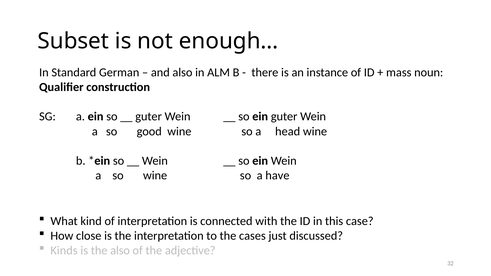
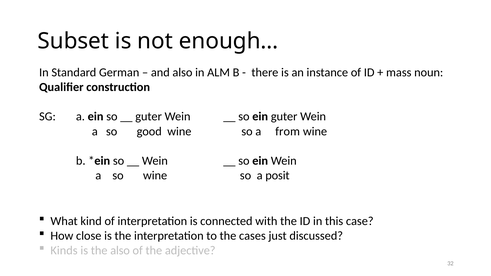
head: head -> from (288, 131)
have: have -> posit (277, 176)
